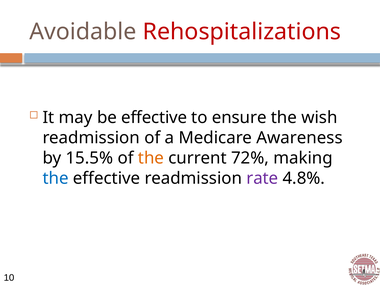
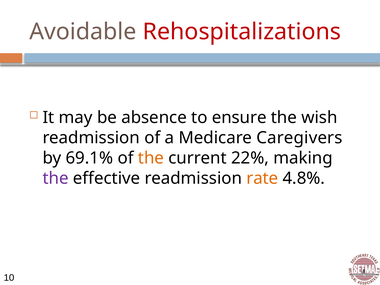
be effective: effective -> absence (154, 118)
Awareness: Awareness -> Caregivers (299, 138)
15.5%: 15.5% -> 69.1% (89, 158)
72%: 72% -> 22% (250, 158)
the colour: blue -> purple (56, 178)
rate colour: purple -> orange (262, 178)
